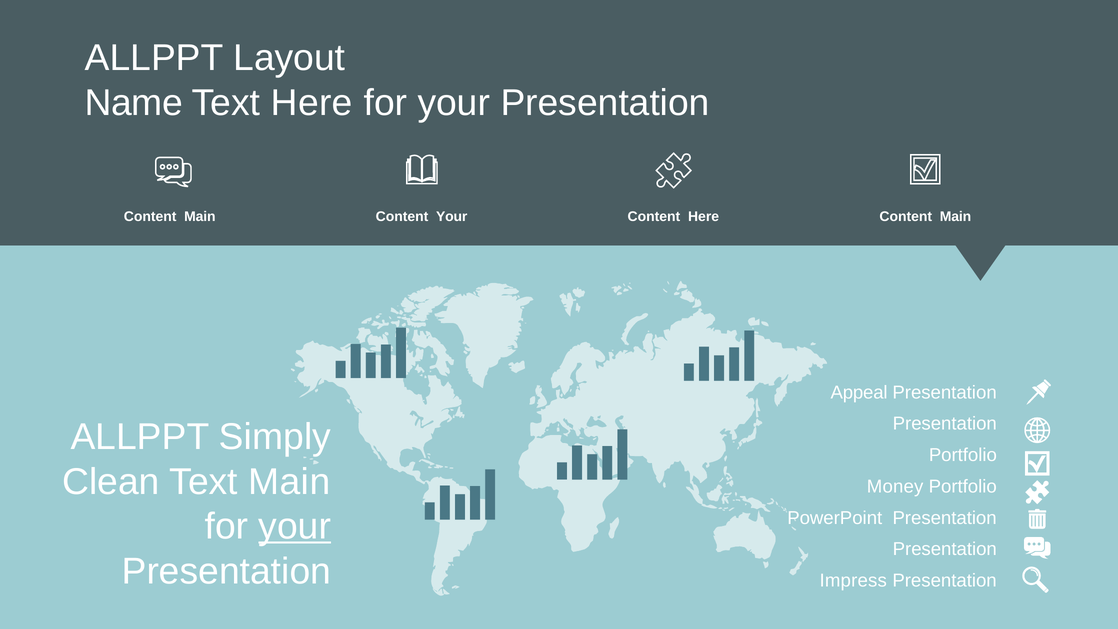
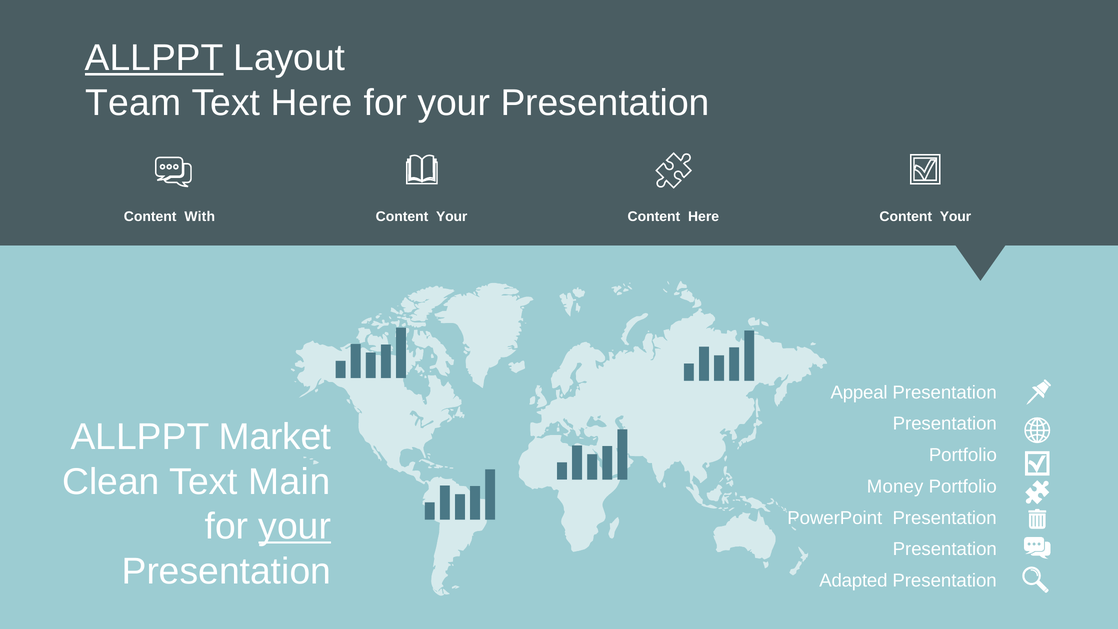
ALLPPT underline: none -> present (154, 58)
Name: Name -> Team (133, 103)
Main: Main -> With (200, 217)
Here Content Main: Main -> Your (955, 217)
Simply: Simply -> Market (275, 437)
Impress: Impress -> Adapted (853, 580)
